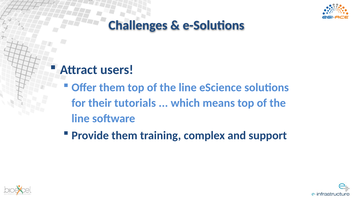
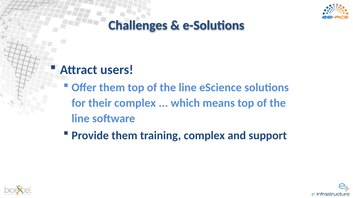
their tutorials: tutorials -> complex (135, 103)
